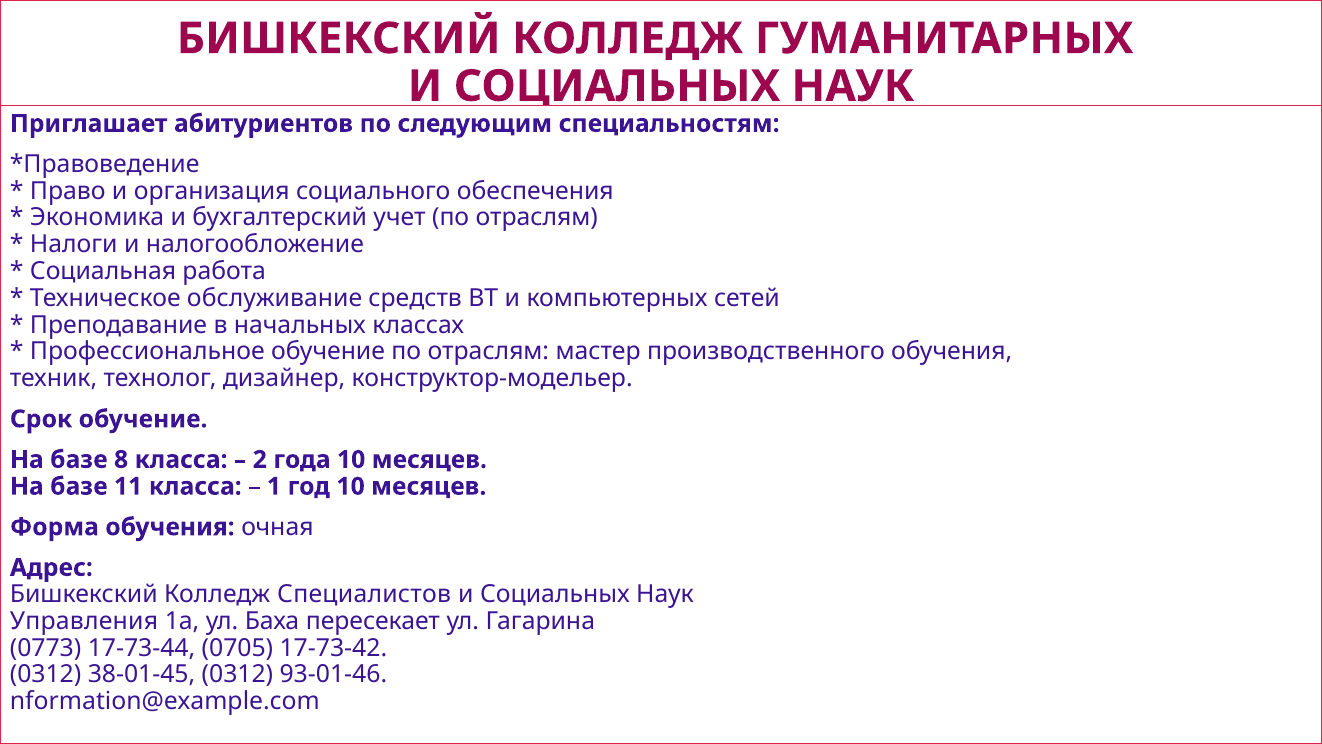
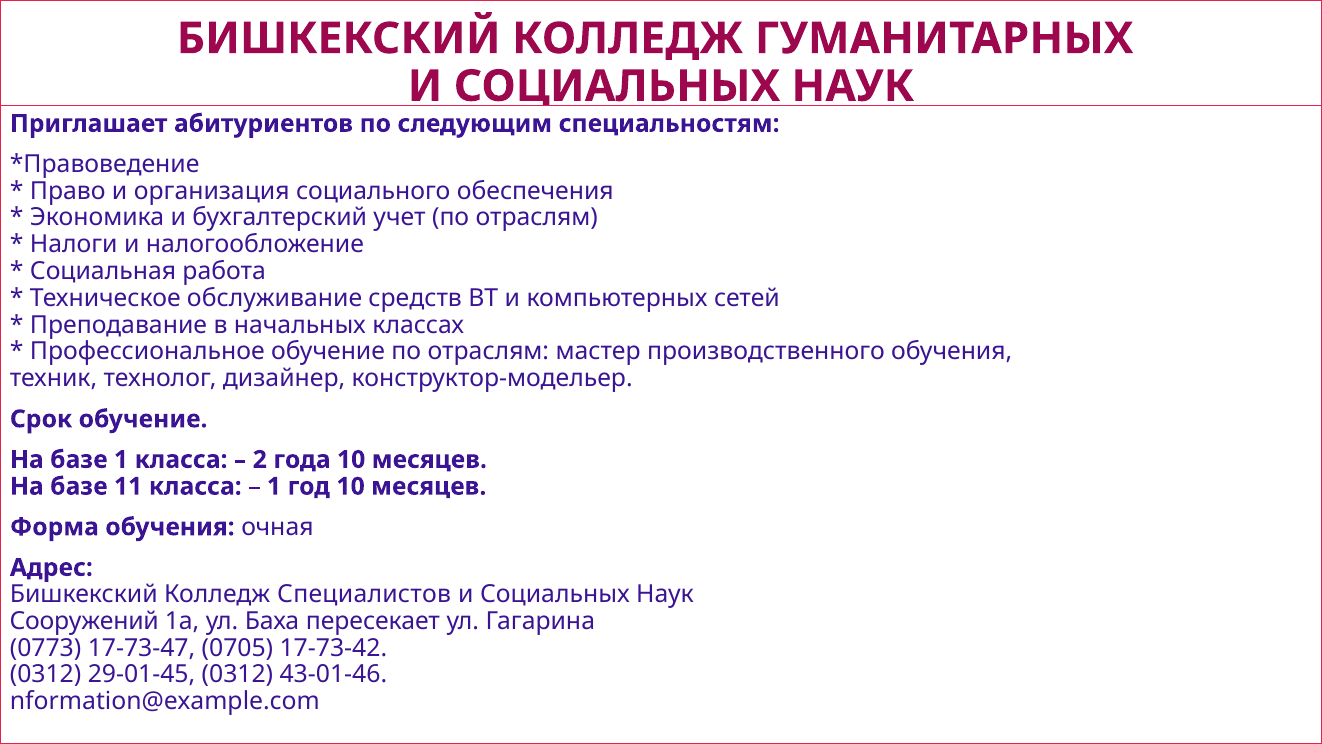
базе 8: 8 -> 1 (121, 459)
Управления: Управления -> Сооружений (84, 621)
17-73-44: 17-73-44 -> 17-73-47 (142, 648)
38-01-45: 38-01-45 -> 29-01-45 (142, 674)
93-01-46: 93-01-46 -> 43-01-46 (333, 674)
